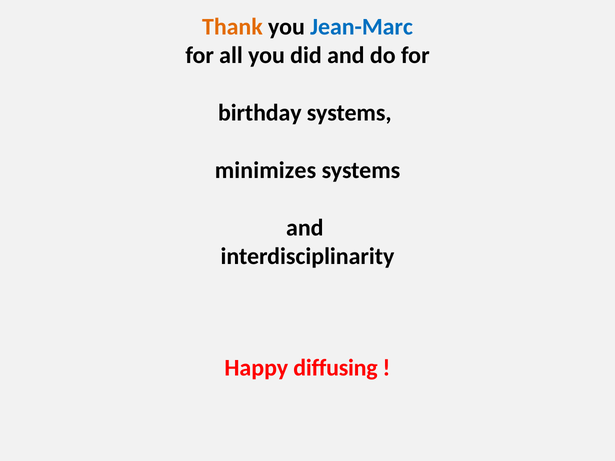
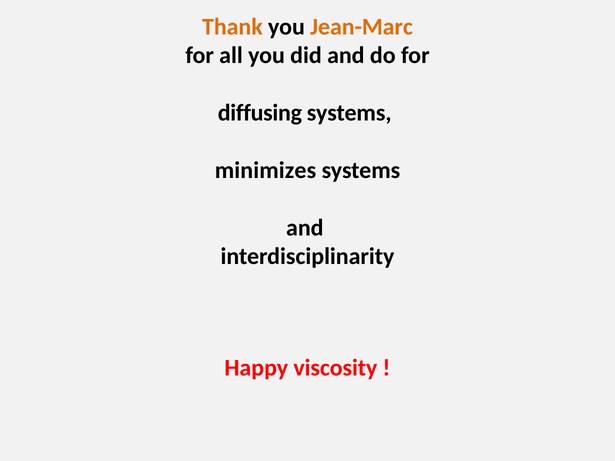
Jean-Marc colour: blue -> orange (362, 27)
birthday: birthday -> diffusing (260, 113)
diffusing: diffusing -> viscosity (335, 368)
